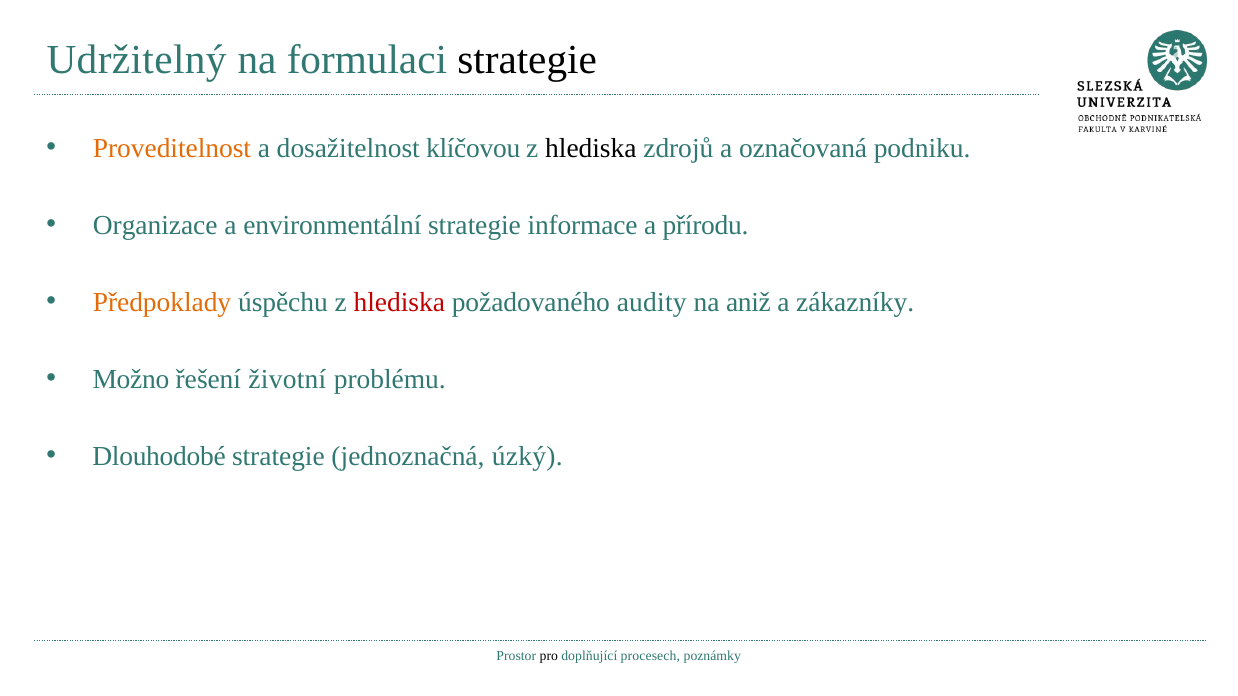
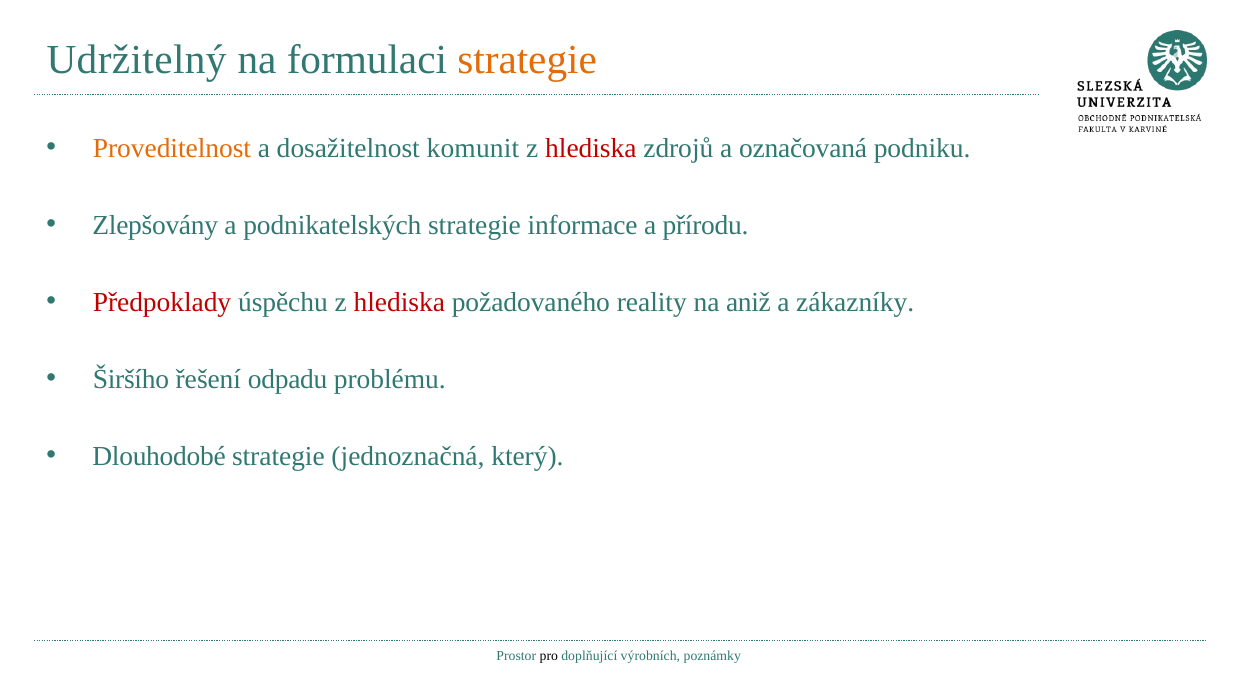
strategie colour: black -> orange (527, 60)
klíčovou: klíčovou -> komunit (473, 149)
hlediska colour: black -> red (591, 149)
Organizace: Organizace -> Zlepšovány (155, 226)
environmentální: environmentální -> podnikatelských (332, 226)
Předpoklady colour: orange -> red (162, 303)
audity: audity -> reality (652, 303)
Možno: Možno -> Širšího (131, 380)
životní: životní -> odpadu (288, 380)
úzký: úzký -> který (527, 457)
procesech: procesech -> výrobních (650, 656)
